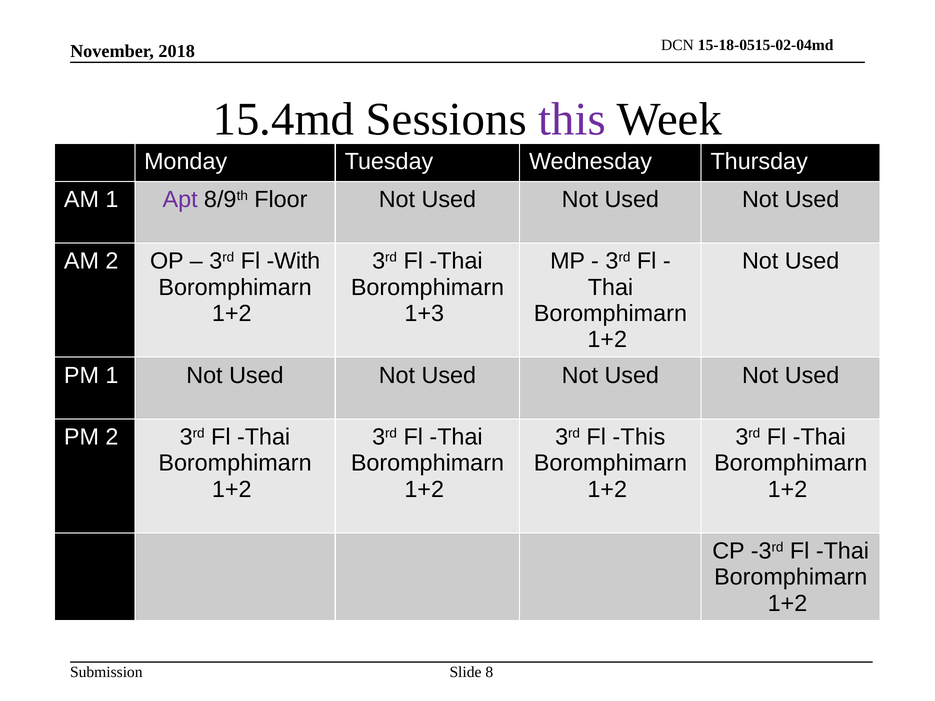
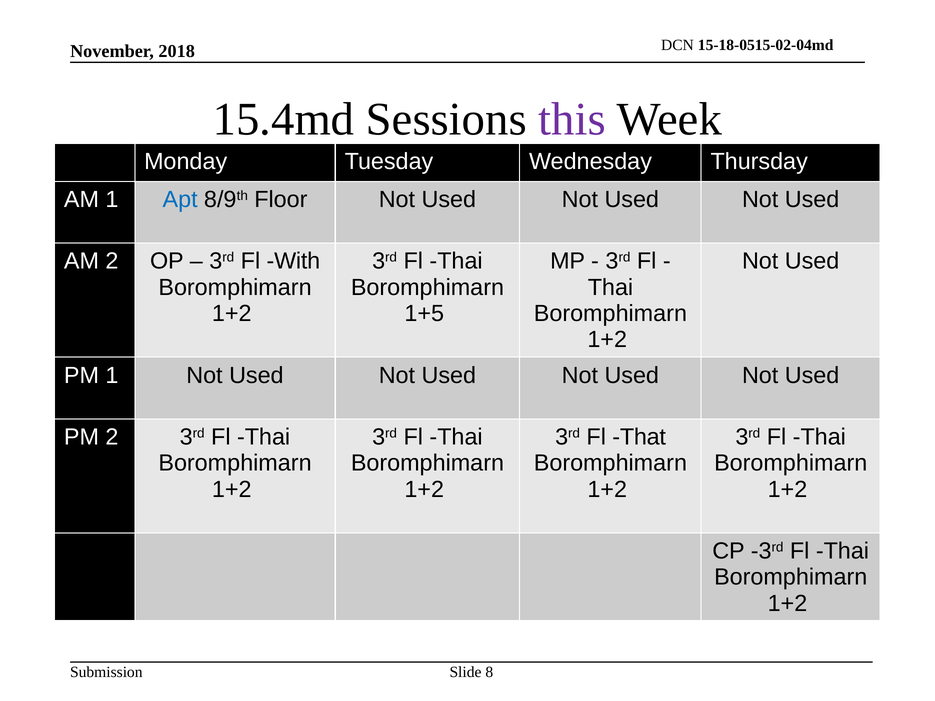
Apt colour: purple -> blue (180, 200)
1+3: 1+3 -> 1+5 (424, 314)
Fl This: This -> That (639, 437)
